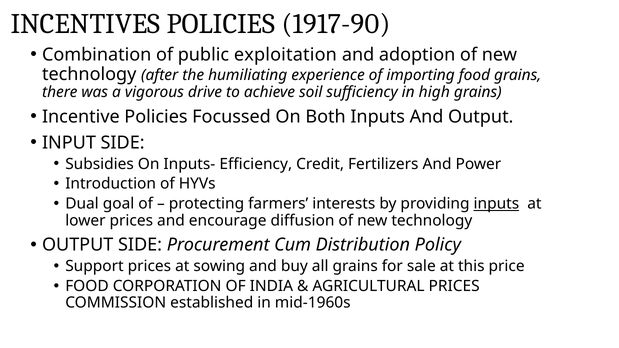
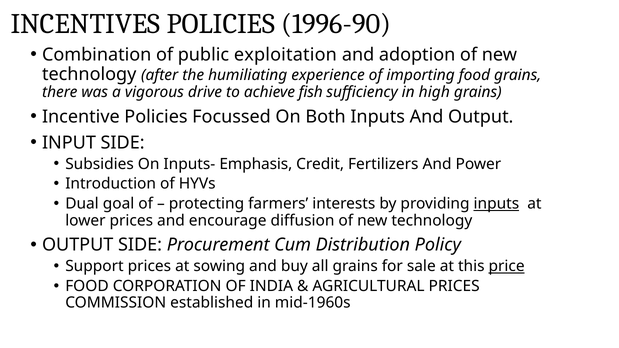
1917-90: 1917-90 -> 1996-90 (336, 24)
soil: soil -> fish (311, 92)
Efficiency: Efficiency -> Emphasis (256, 164)
price underline: none -> present (507, 266)
